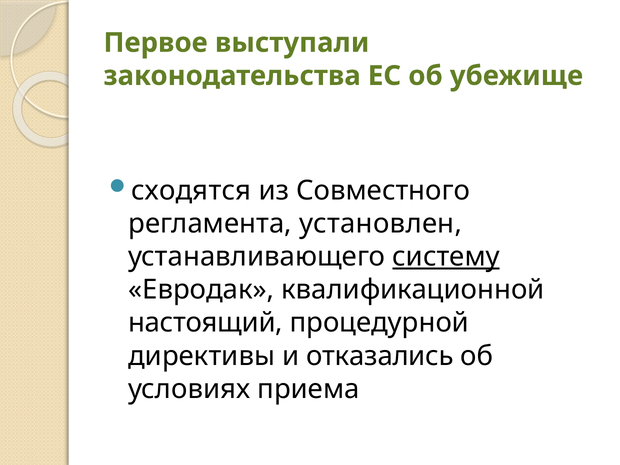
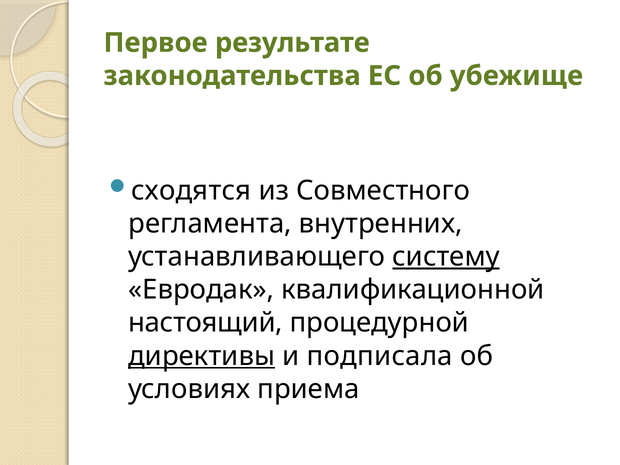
выступали: выступали -> результате (292, 43)
установлен: установлен -> внутренних (381, 224)
директивы underline: none -> present (202, 356)
отказались: отказались -> подписала (380, 356)
